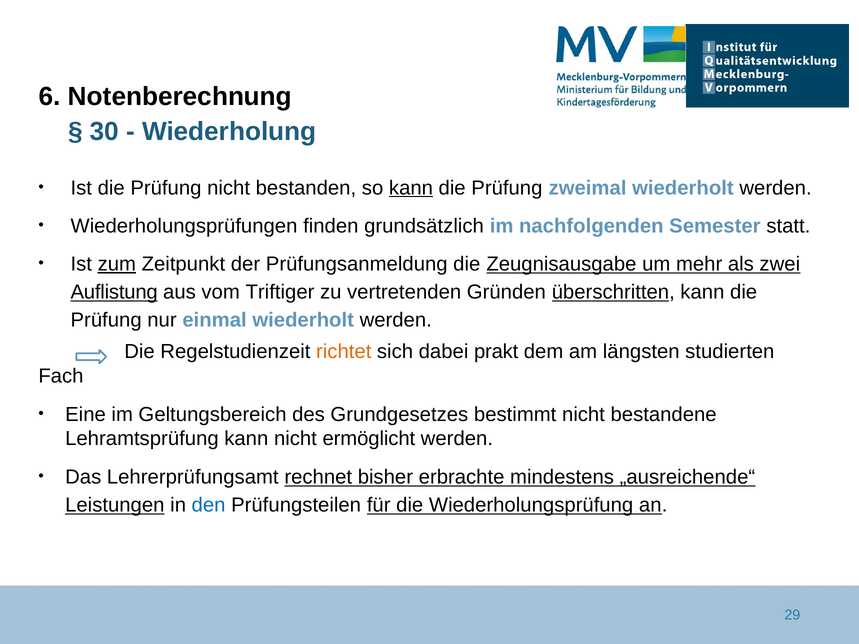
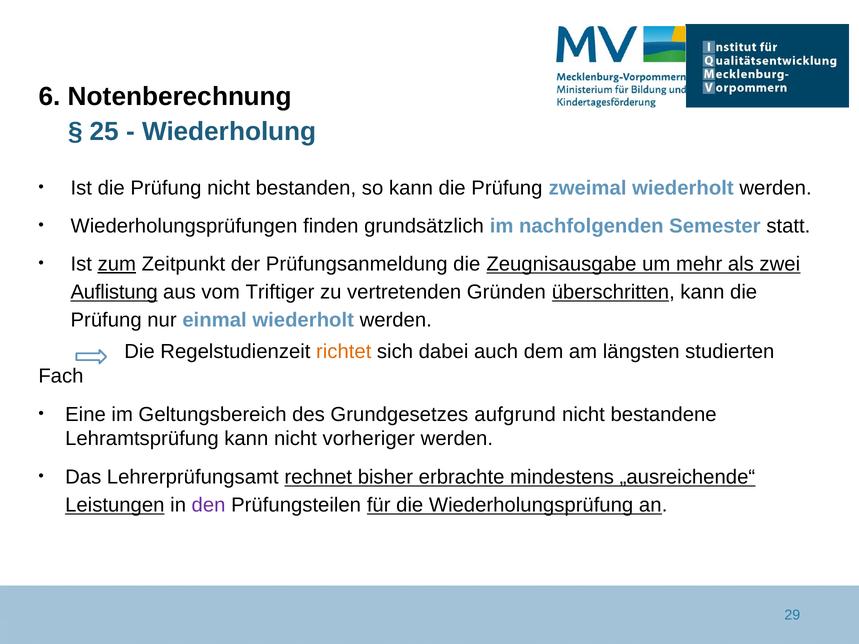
30: 30 -> 25 (104, 131)
kann underline: present -> none (411, 188)
prakt: prakt -> auch (496, 352)
bestimmt: bestimmt -> aufgrund (515, 415)
ermöglicht: ermöglicht -> vorheriger (369, 439)
den colour: blue -> purple (209, 505)
